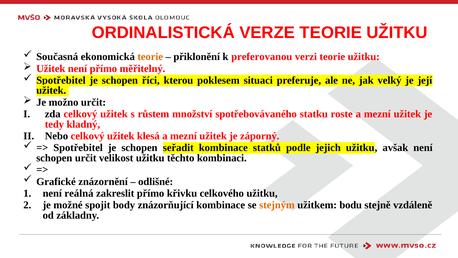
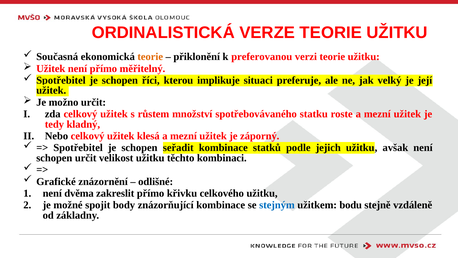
poklesem: poklesem -> implikuje (218, 80)
reálná: reálná -> dvěma (79, 193)
stejným colour: orange -> blue (277, 205)
